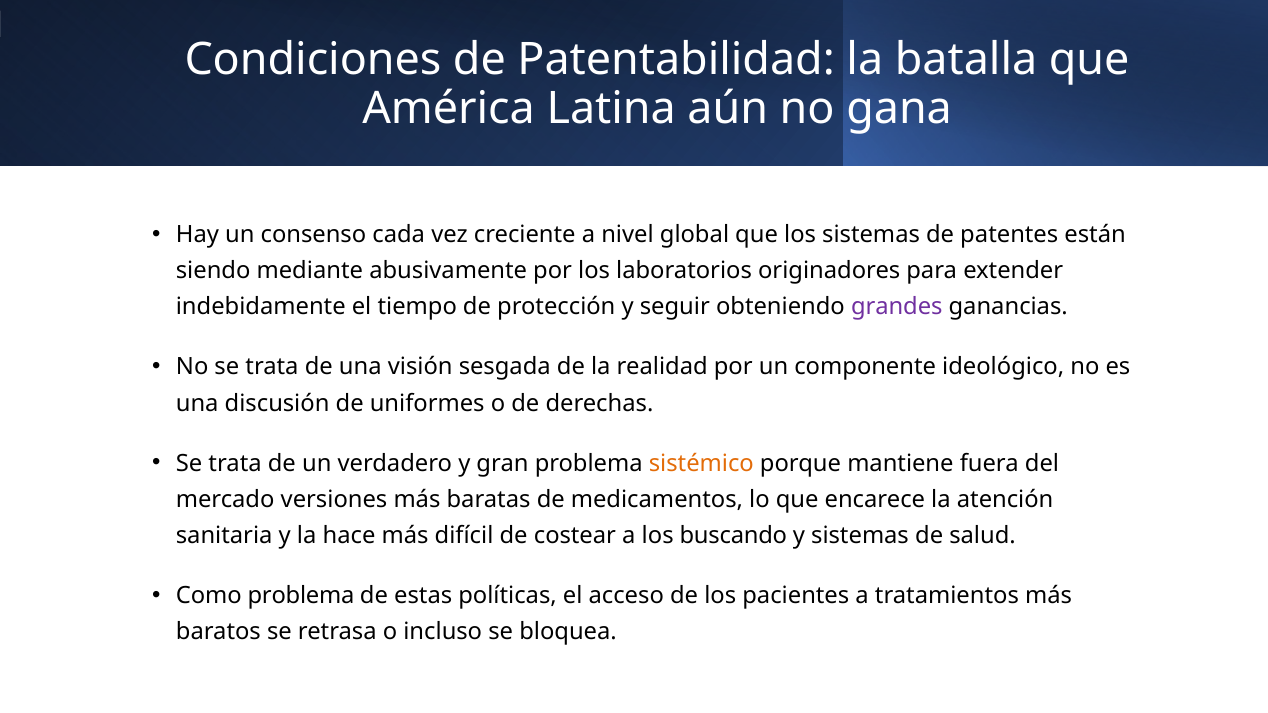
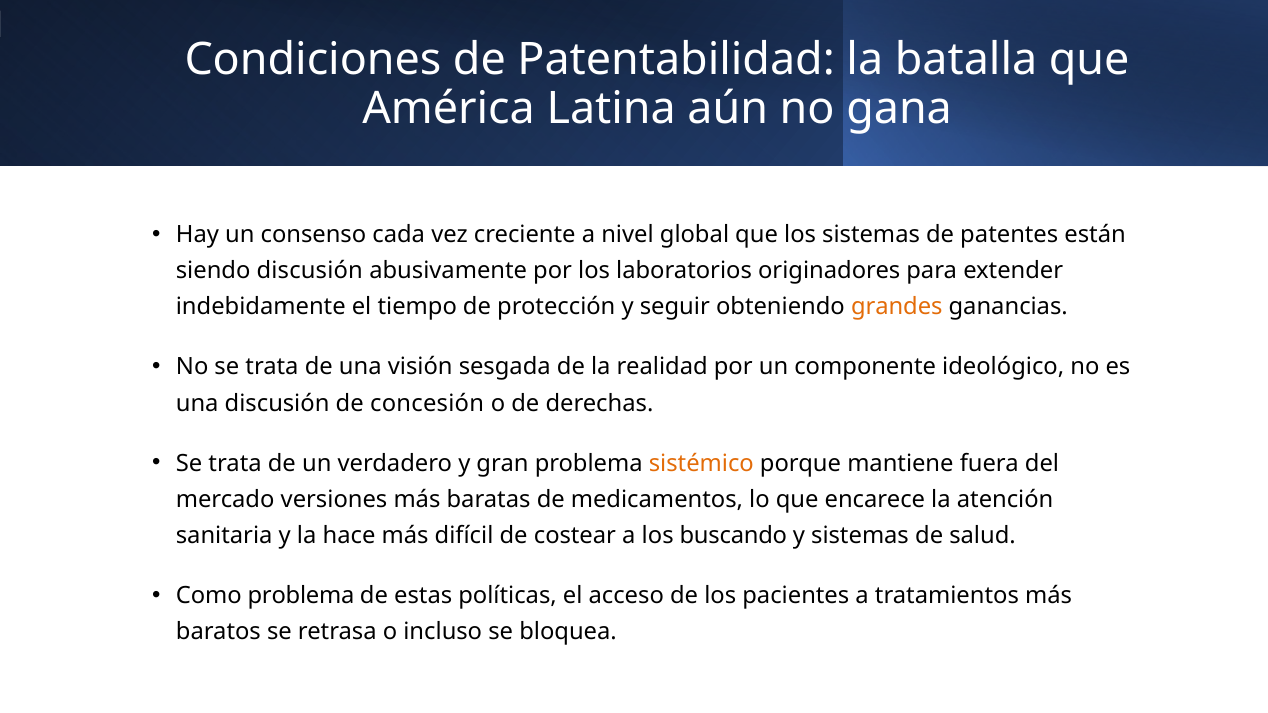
siendo mediante: mediante -> discusión (310, 271)
grandes colour: purple -> orange (897, 307)
uniformes: uniformes -> concesión (427, 403)
